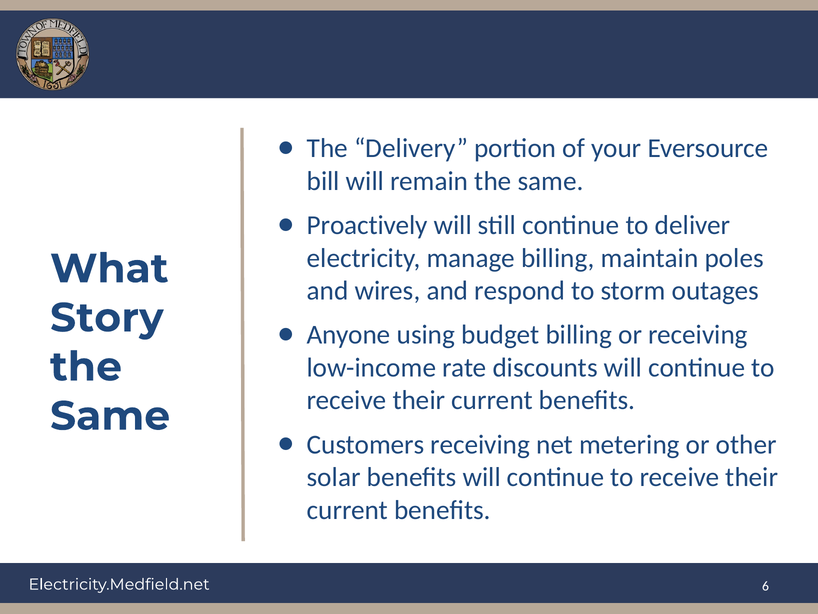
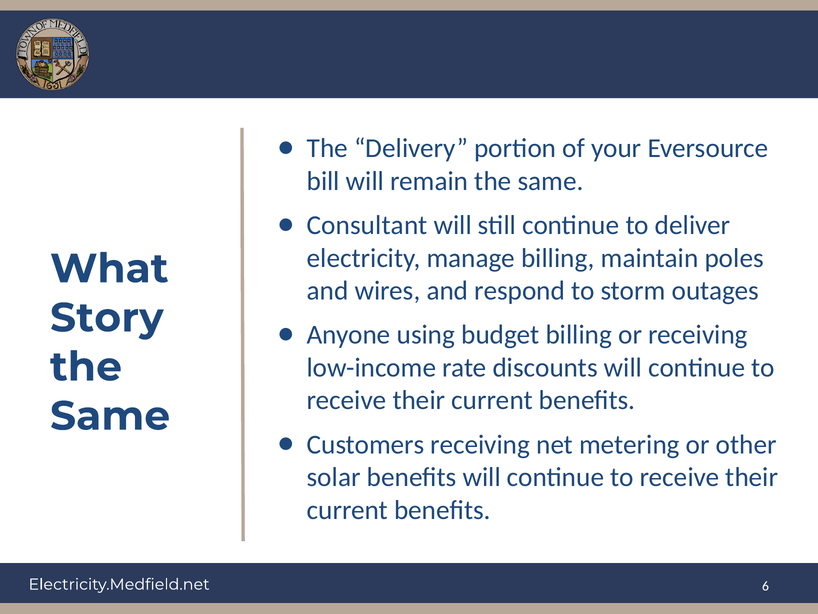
Proactively: Proactively -> Consultant (367, 225)
